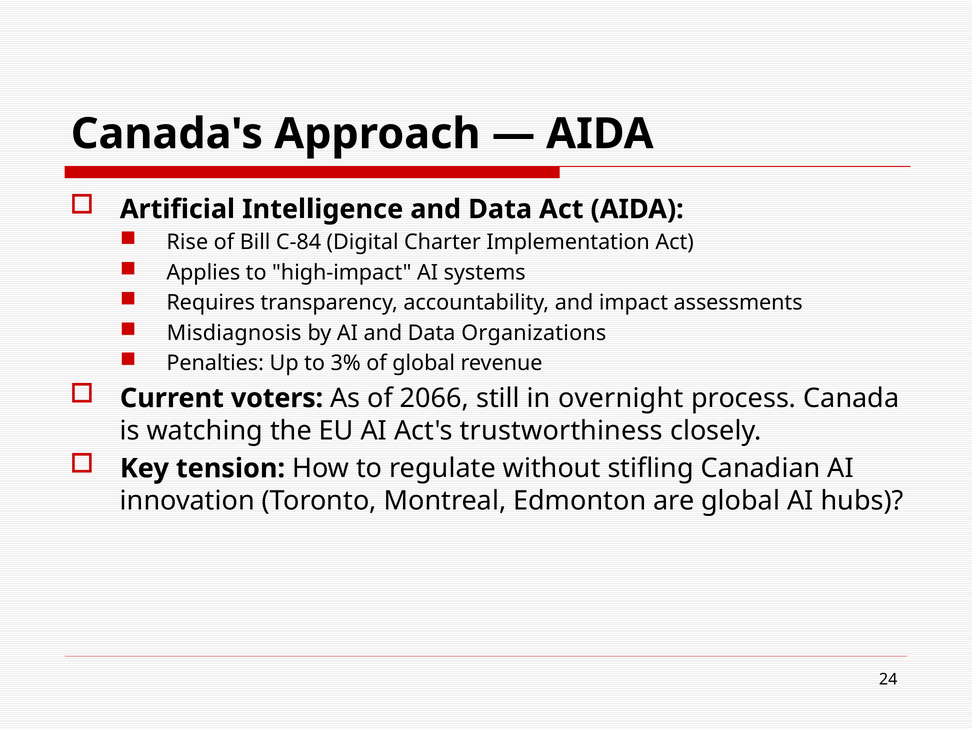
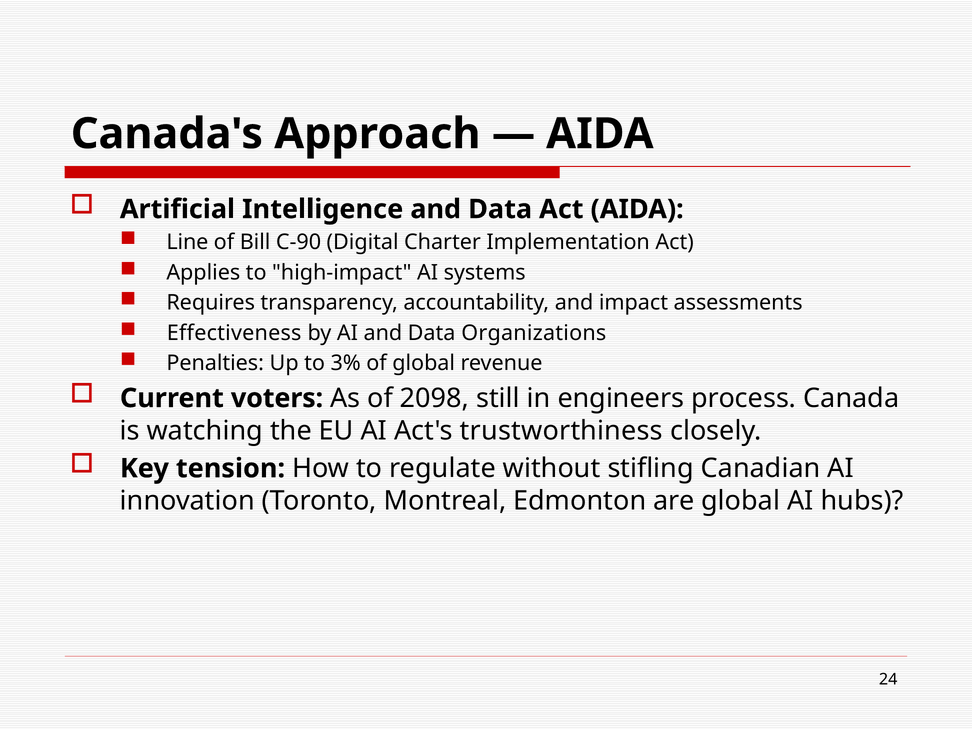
Rise: Rise -> Line (187, 242)
C-84: C-84 -> C-90 (299, 242)
Misdiagnosis: Misdiagnosis -> Effectiveness (234, 333)
2066: 2066 -> 2098 (435, 398)
overnight: overnight -> engineers (621, 398)
